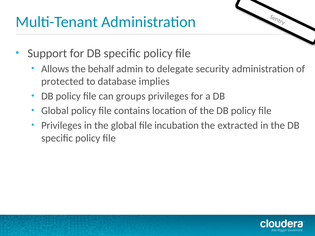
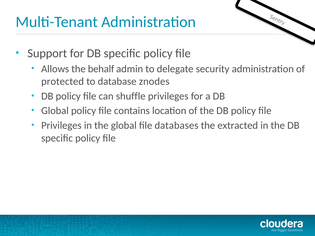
implies: implies -> znodes (154, 82)
groups: groups -> shuffle (131, 96)
incubation: incubation -> databases (176, 126)
